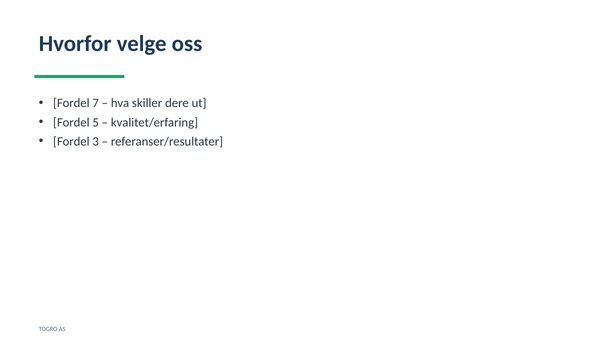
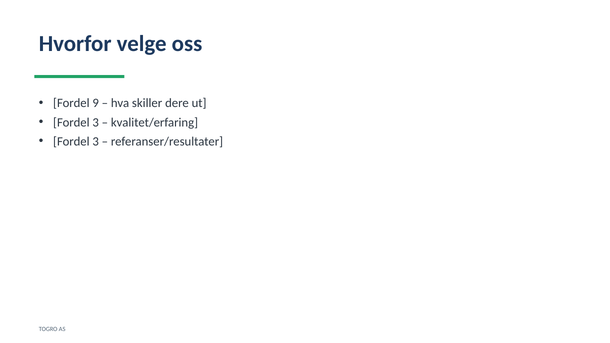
7: 7 -> 9 (96, 103)
5: 5 -> 3 (96, 122)
